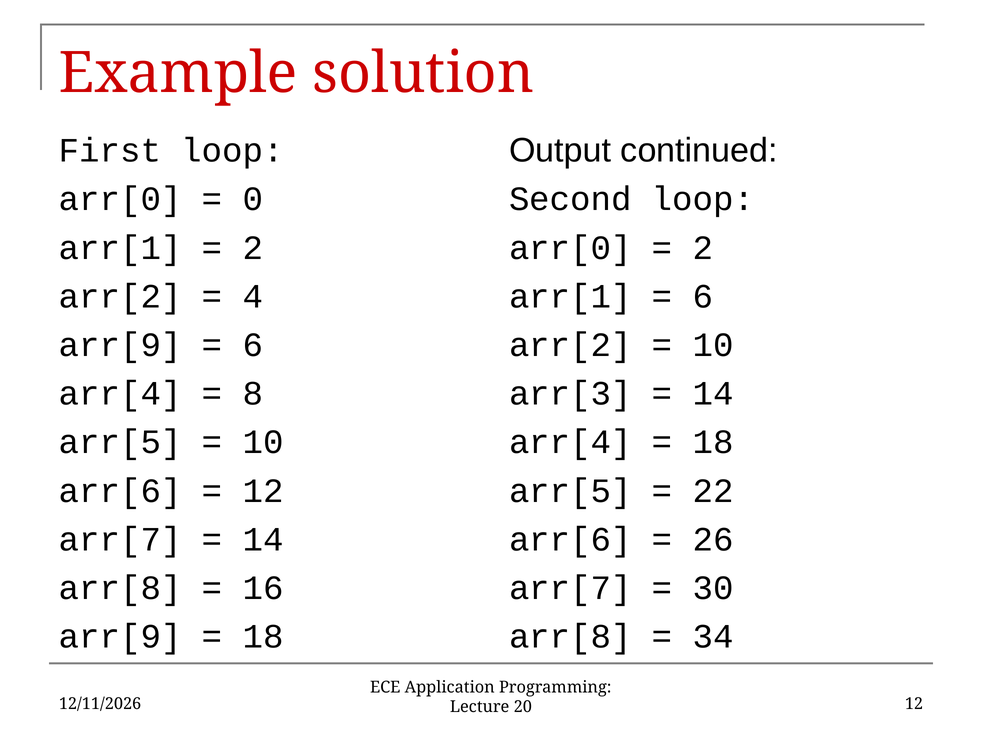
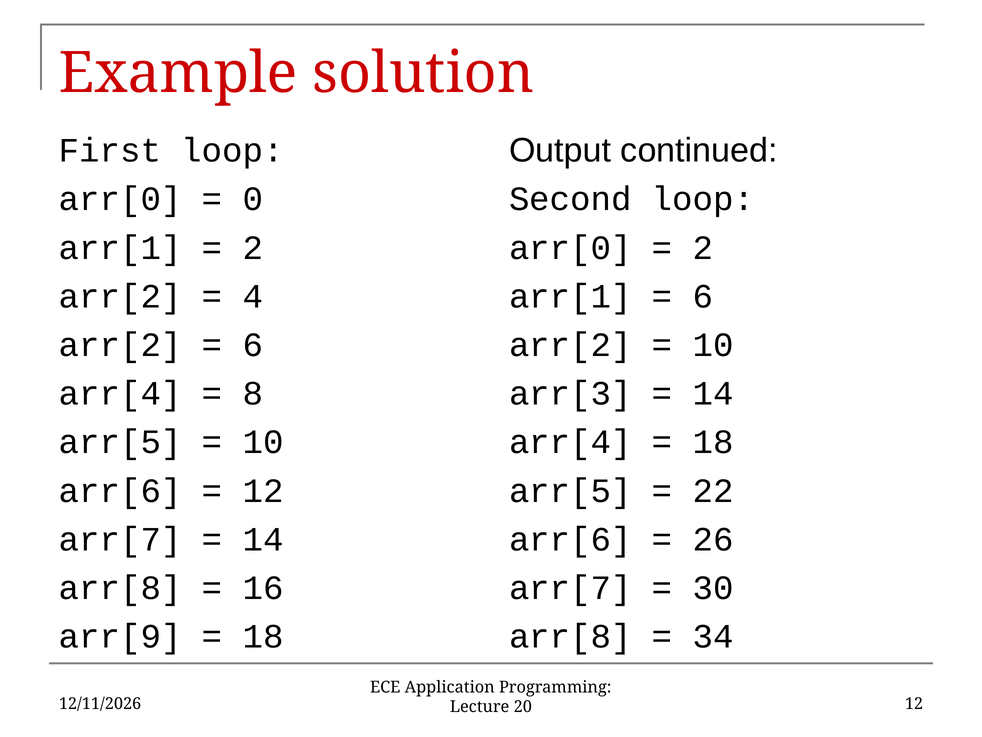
arr[9: arr[9 -> arr[2 (120, 345)
